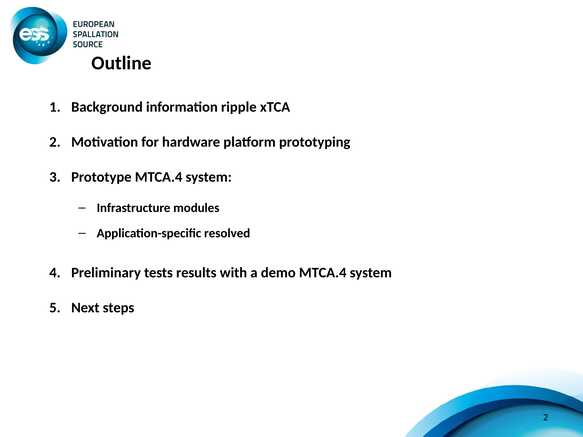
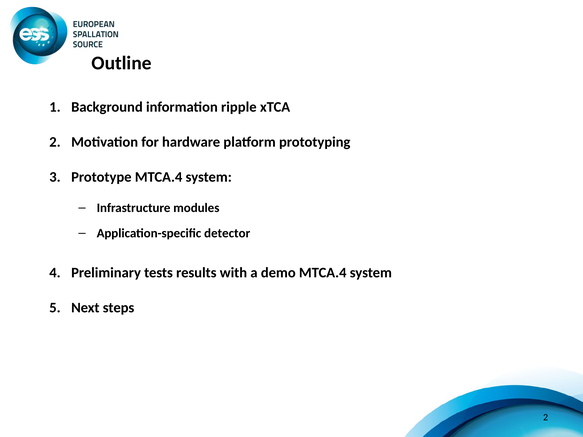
resolved: resolved -> detector (227, 233)
